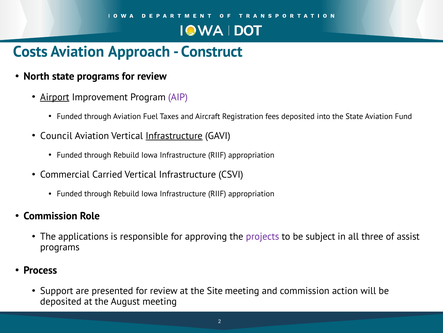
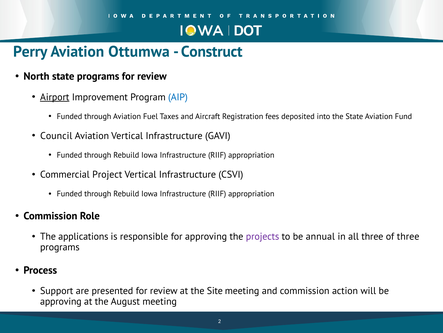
Costs: Costs -> Perry (30, 52)
Approach: Approach -> Ottumwa (139, 52)
AIP colour: purple -> blue (178, 97)
Infrastructure underline: present -> none (174, 136)
Carried: Carried -> Project (107, 174)
subject: subject -> annual (320, 236)
of assist: assist -> three (408, 236)
deposited: deposited -> approving (61, 301)
